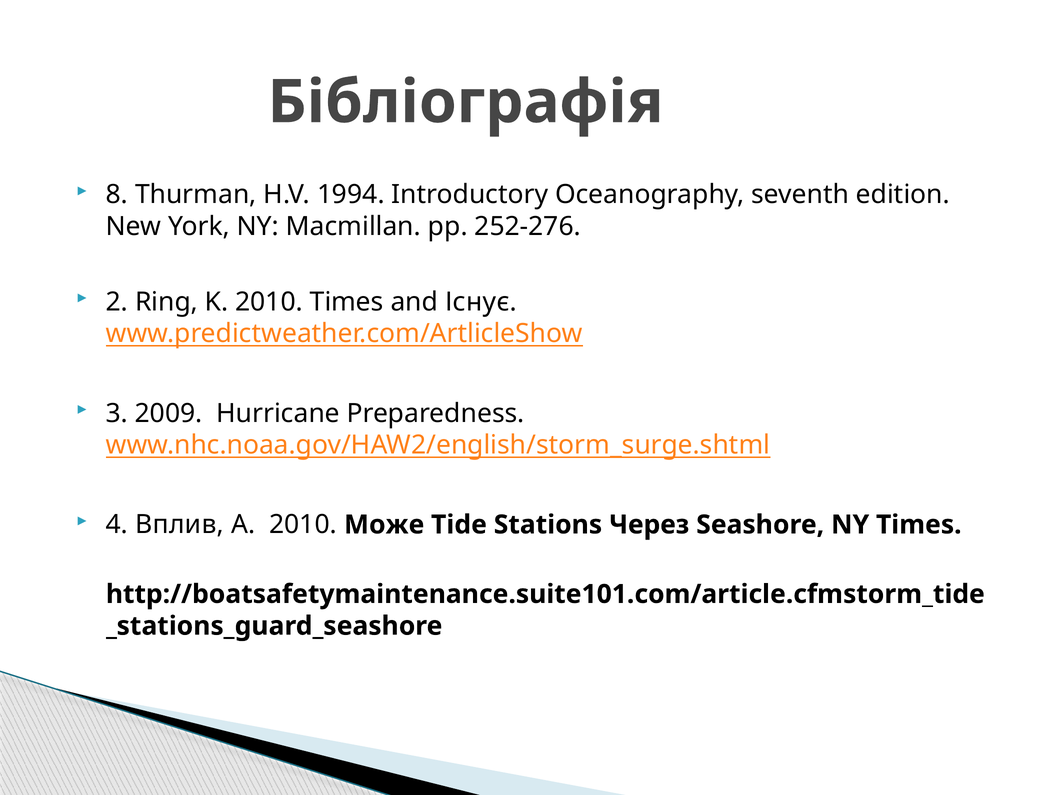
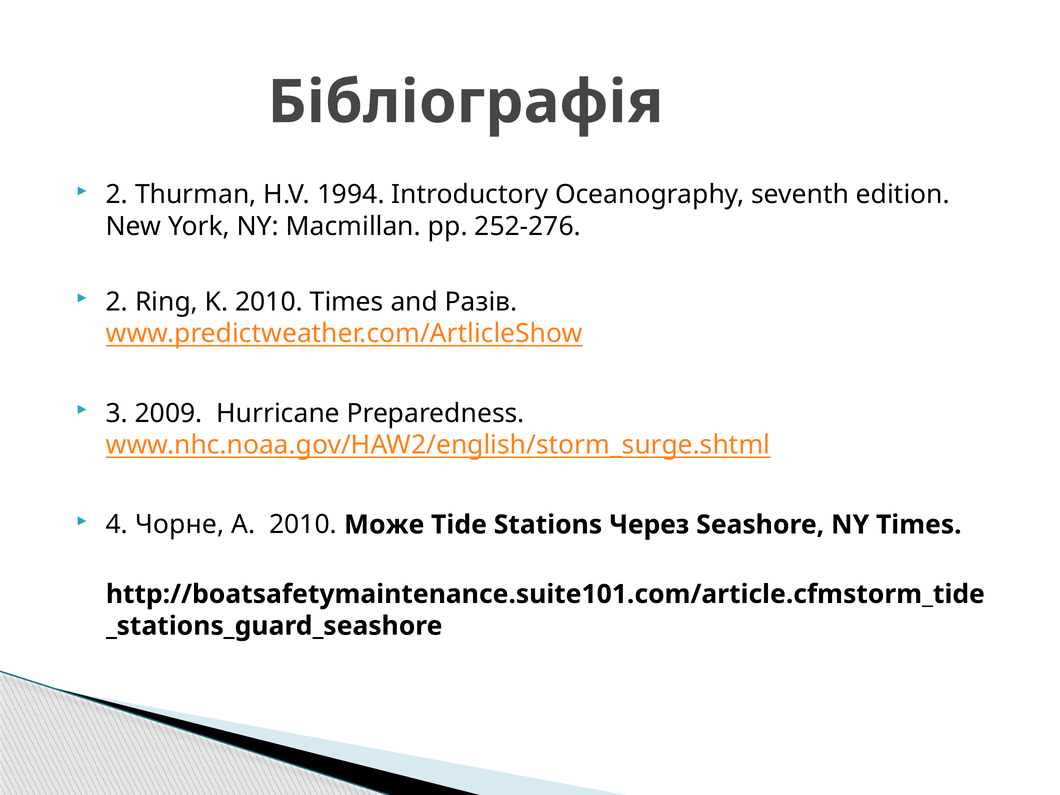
8: 8 -> 2 (117, 195)
Існує: Існує -> Разів (481, 302)
Вплив: Вплив -> Чорне (180, 525)
